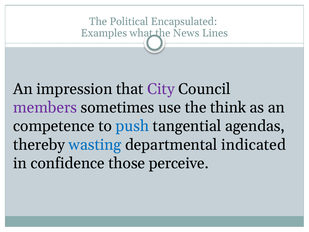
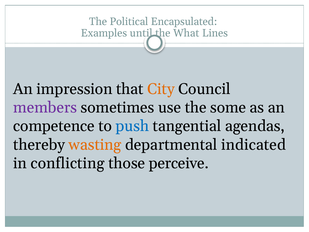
what: what -> until (141, 33)
News: News -> What (186, 33)
City colour: purple -> orange (161, 89)
think: think -> some (228, 107)
wasting colour: blue -> orange (95, 144)
confidence: confidence -> conflicting (68, 163)
